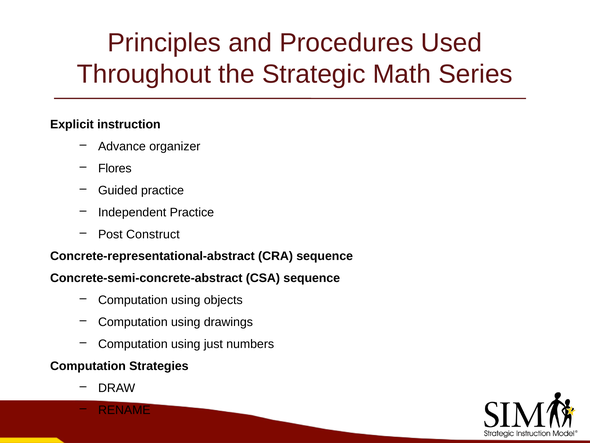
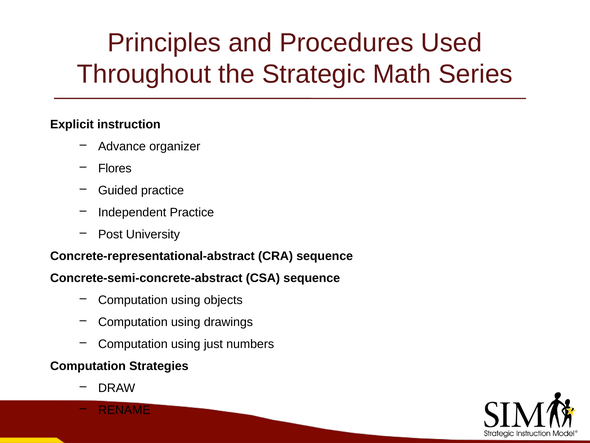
Construct: Construct -> University (153, 234)
